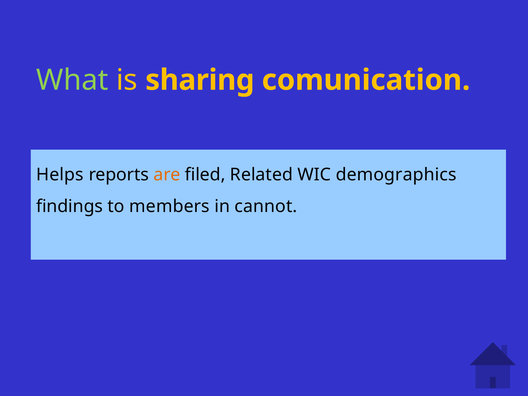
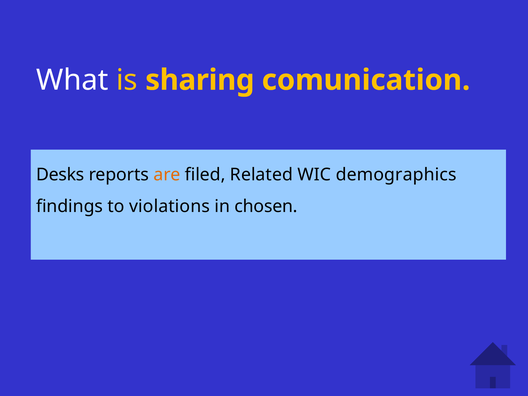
What colour: light green -> white (72, 80)
Helps: Helps -> Desks (60, 175)
members: members -> violations (169, 206)
cannot: cannot -> chosen (266, 206)
